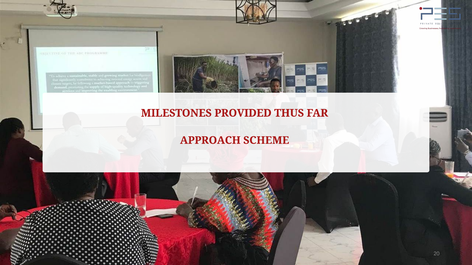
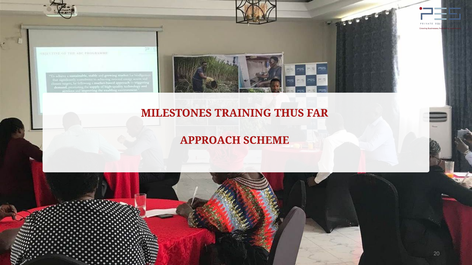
PROVIDED: PROVIDED -> TRAINING (243, 113)
